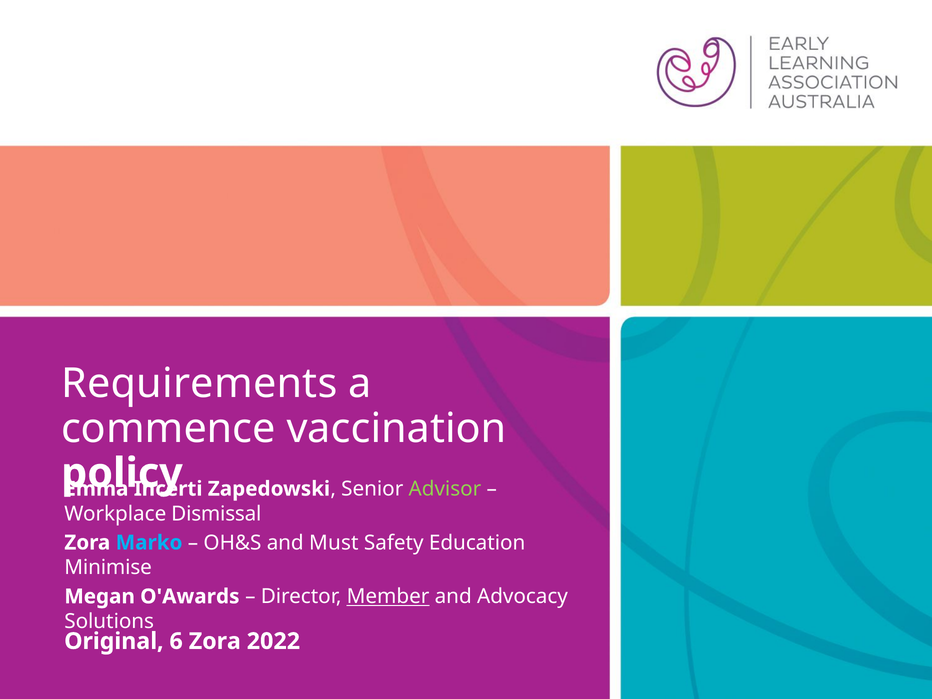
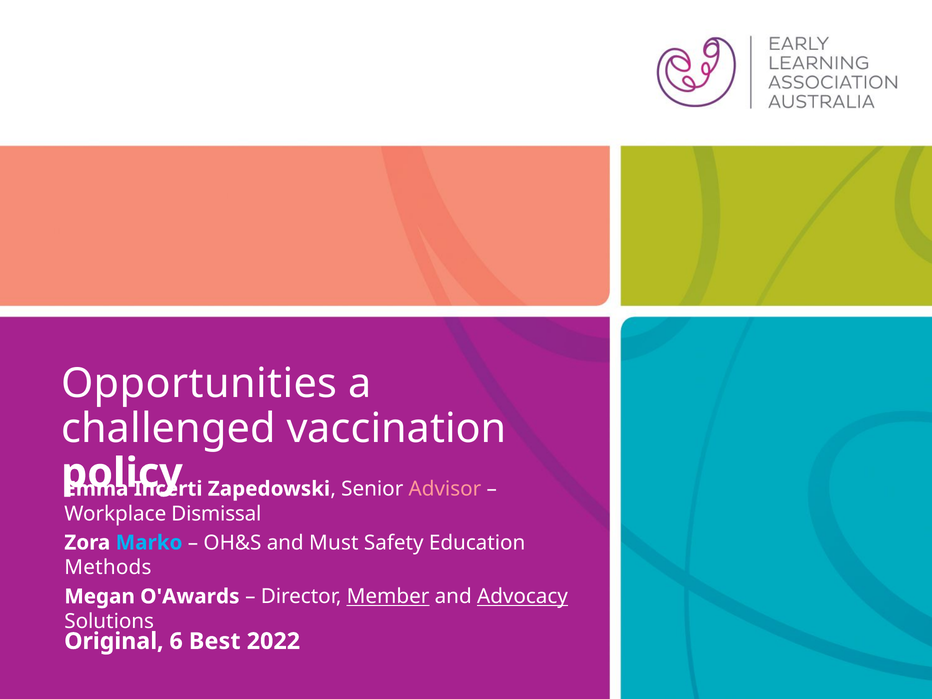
Requirements: Requirements -> Opportunities (199, 384)
commence: commence -> challenged (168, 428)
Advisor colour: light green -> pink (445, 489)
Minimise: Minimise -> Methods (108, 568)
Advocacy underline: none -> present (522, 597)
6 Zora: Zora -> Best (215, 641)
